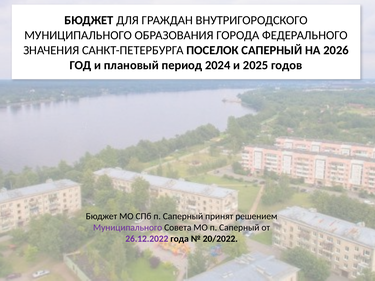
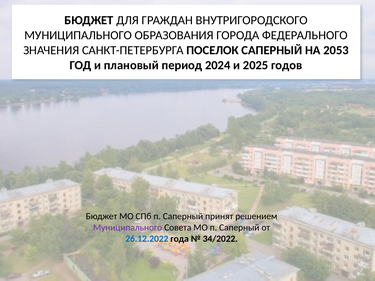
2026: 2026 -> 2053 (336, 50)
26.12.2022 colour: purple -> blue (147, 239)
20/2022: 20/2022 -> 34/2022 (220, 239)
